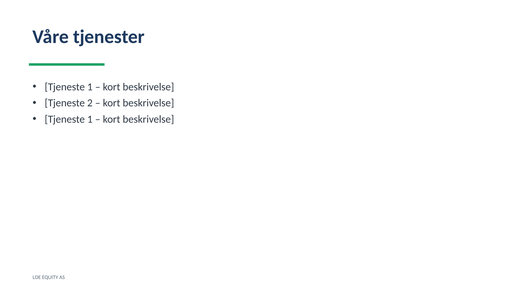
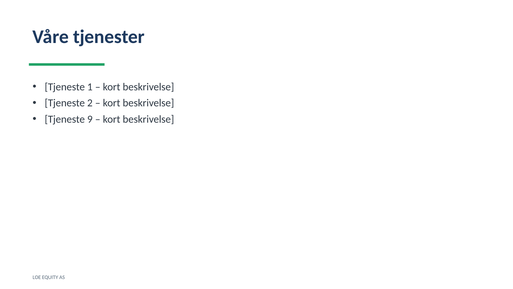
1: 1 -> 9 (90, 119)
